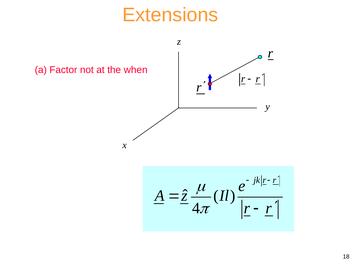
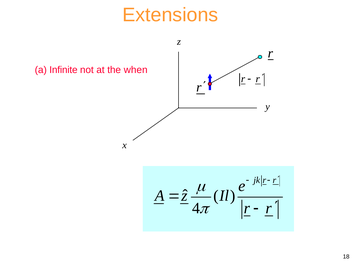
Factor: Factor -> Infinite (63, 70)
